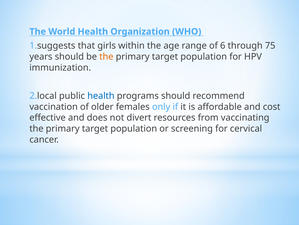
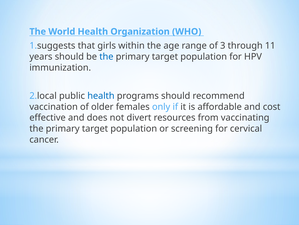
6: 6 -> 3 (223, 46)
75: 75 -> 11 (270, 46)
the colour: orange -> blue (106, 56)
